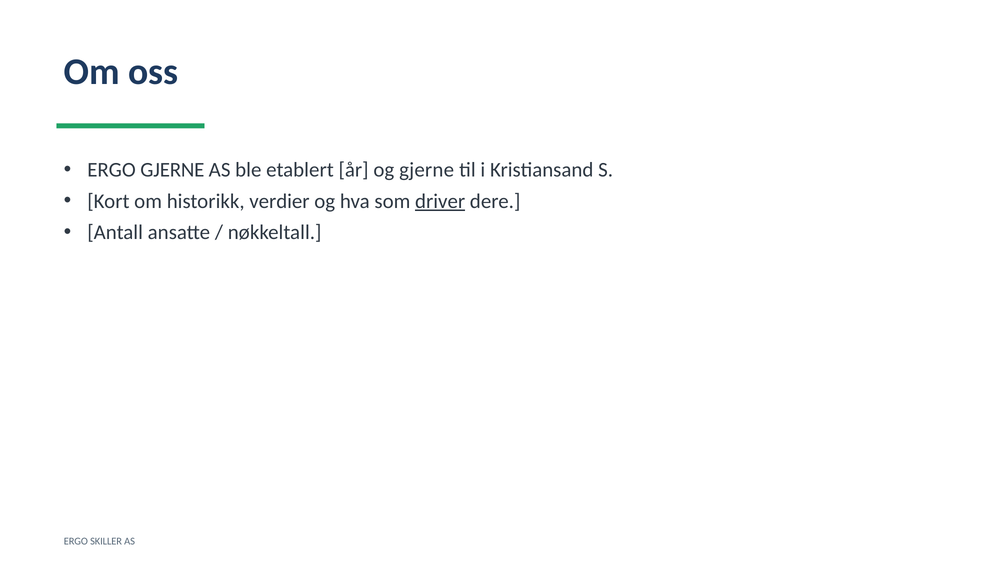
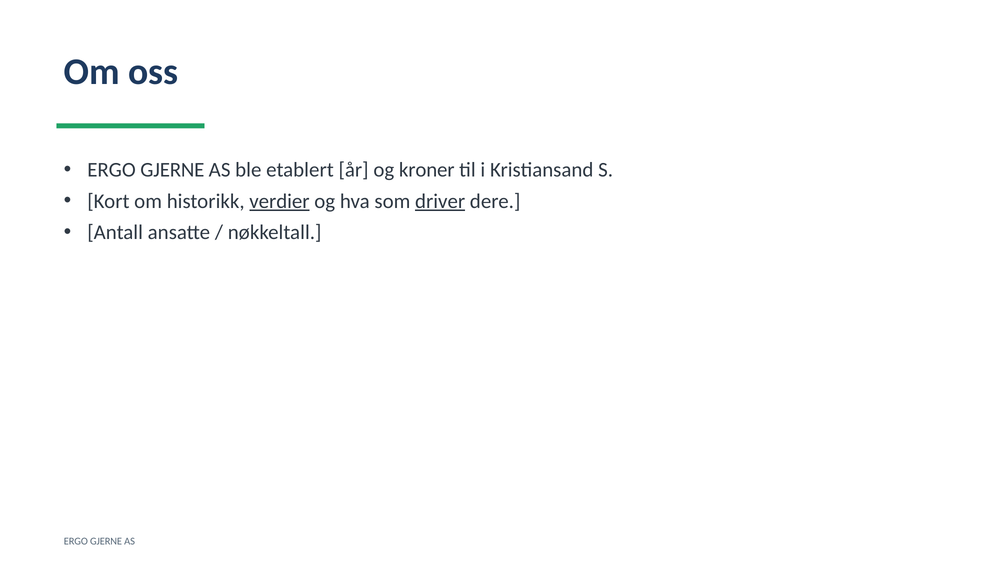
og gjerne: gjerne -> kroner (427, 170)
verdier underline: none -> present (279, 201)
SKILLER: SKILLER -> GJERNE (106, 541)
